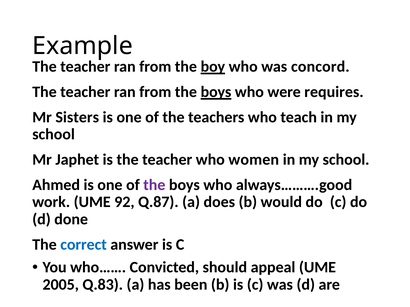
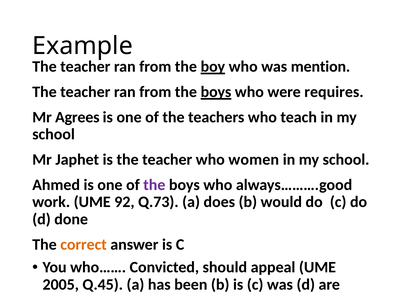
concord: concord -> mention (320, 67)
Sisters: Sisters -> Agrees (77, 117)
Q.87: Q.87 -> Q.73 (158, 202)
correct colour: blue -> orange (84, 245)
Q.83: Q.83 -> Q.45 (103, 285)
